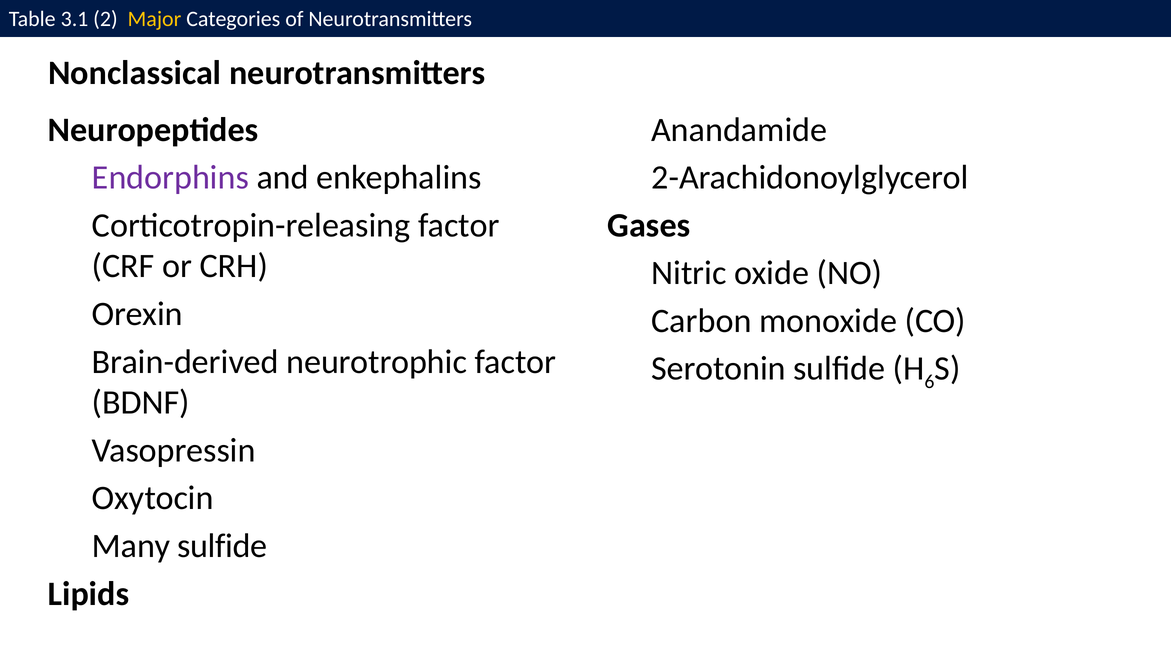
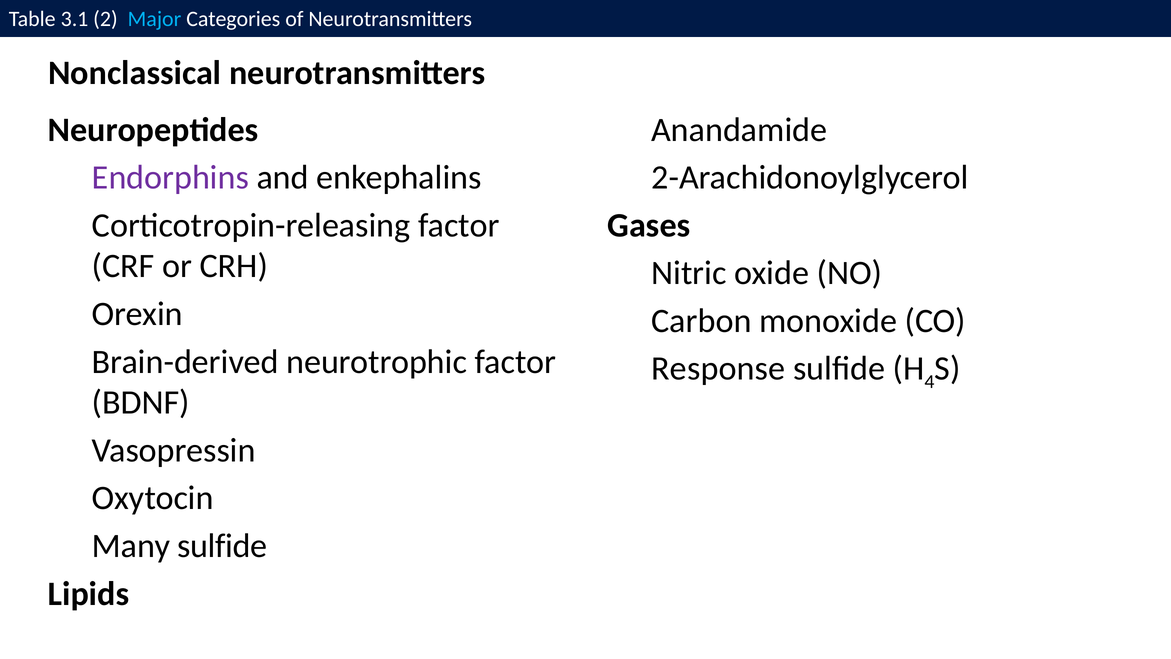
Major colour: yellow -> light blue (154, 19)
Serotonin: Serotonin -> Response (718, 368)
6: 6 -> 4 (929, 382)
